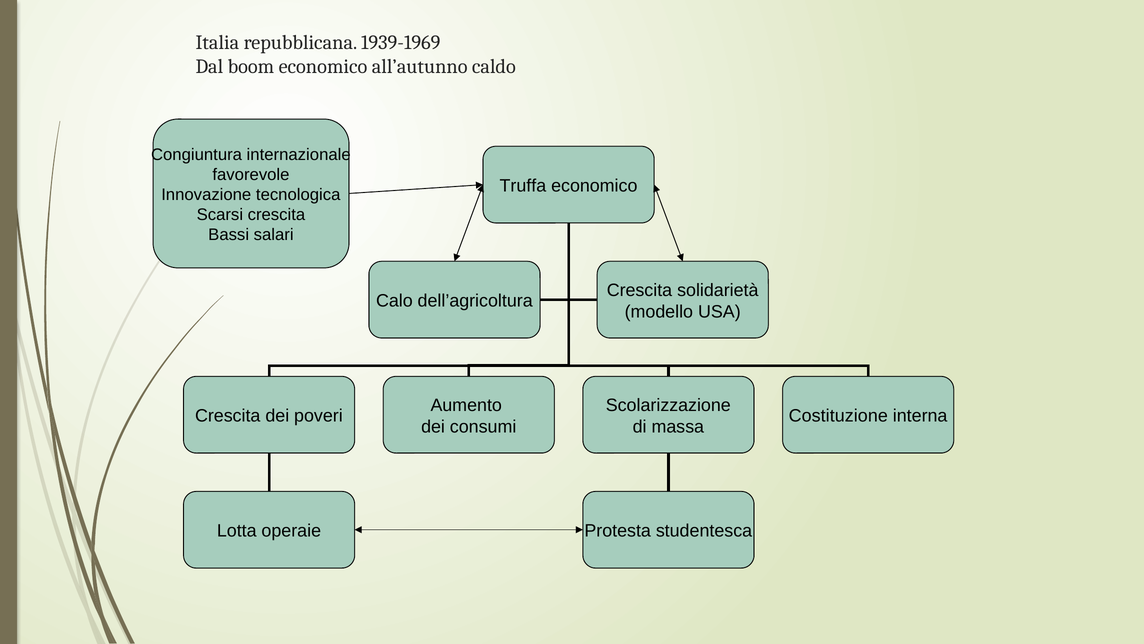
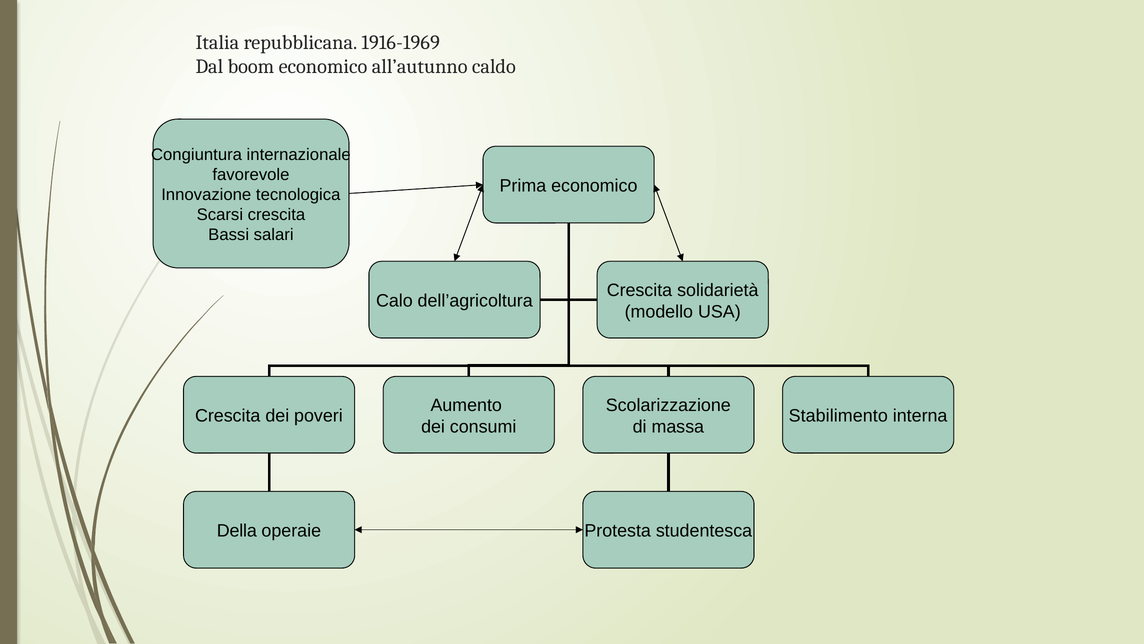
1939-1969: 1939-1969 -> 1916-1969 (401, 42)
Truffa: Truffa -> Prima (523, 186)
Costituzione: Costituzione -> Stabilimento (838, 416)
Lotta: Lotta -> Della (237, 531)
